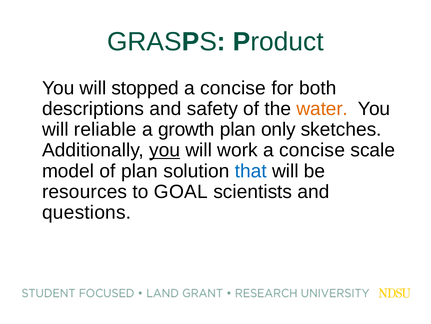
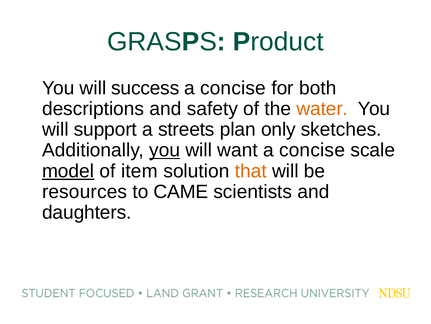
stopped: stopped -> success (145, 88)
reliable: reliable -> support (105, 129)
growth: growth -> streets (186, 129)
work: work -> want (238, 150)
model underline: none -> present (68, 171)
of plan: plan -> item (139, 171)
that colour: blue -> orange (251, 171)
GOAL: GOAL -> CAME (181, 191)
questions: questions -> daughters (87, 212)
